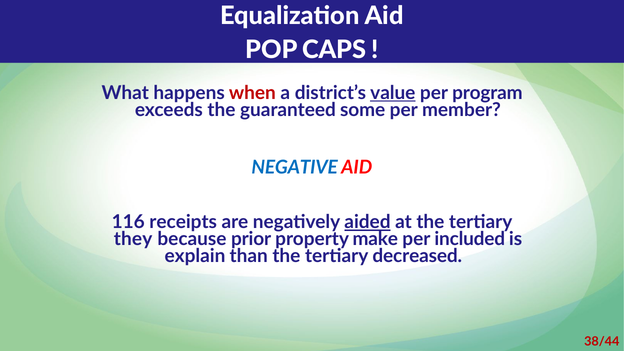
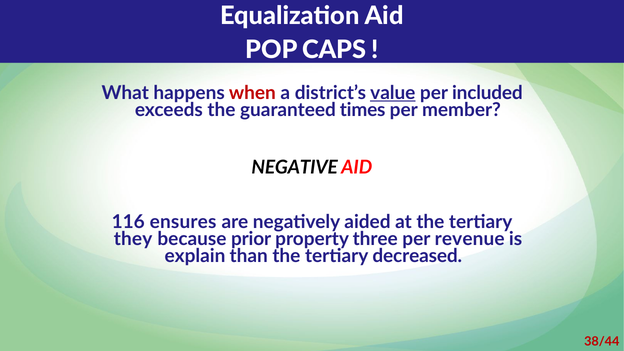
program: program -> included (487, 93)
some: some -> times (363, 110)
NEGATIVE colour: blue -> black (295, 168)
receipts: receipts -> ensures (183, 222)
aided underline: present -> none (367, 222)
make: make -> three (375, 239)
included: included -> revenue (470, 239)
